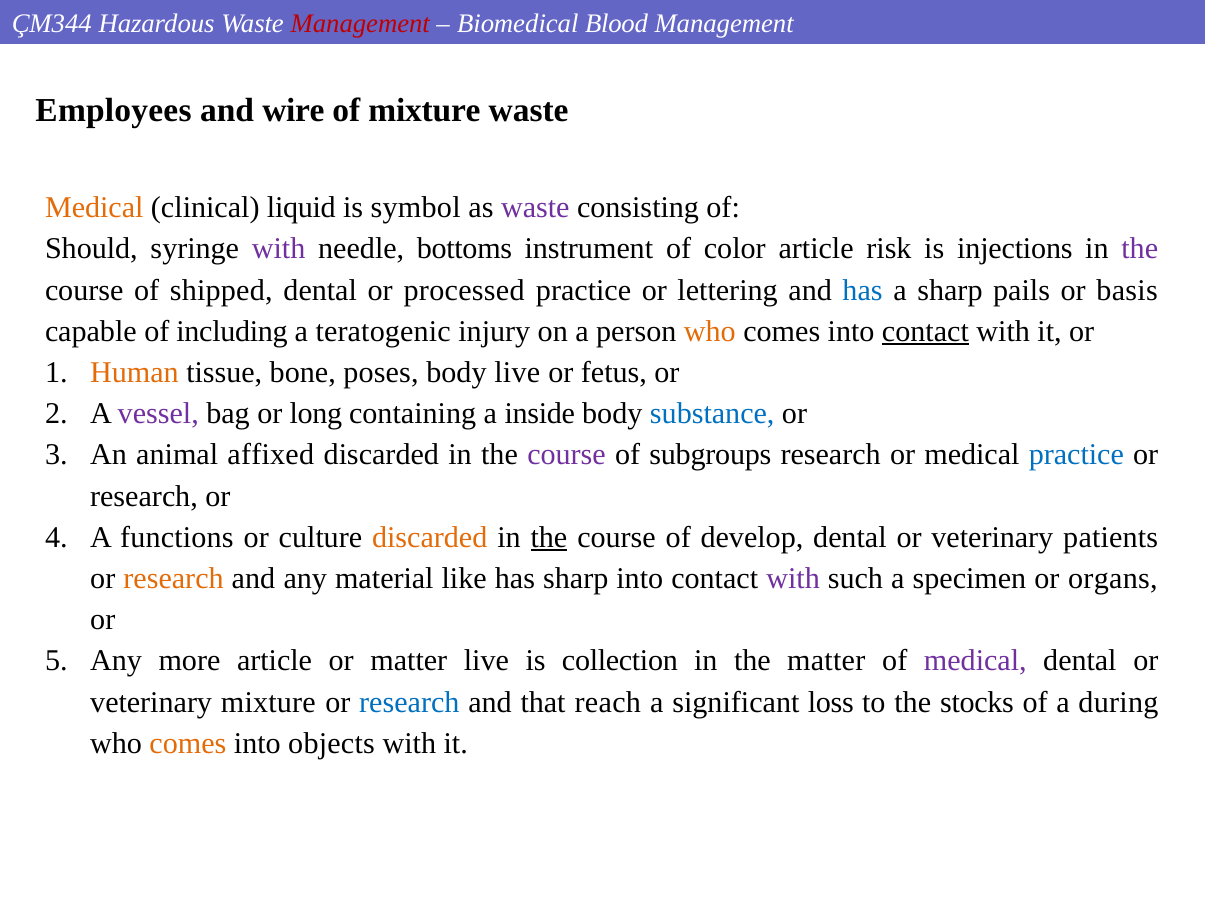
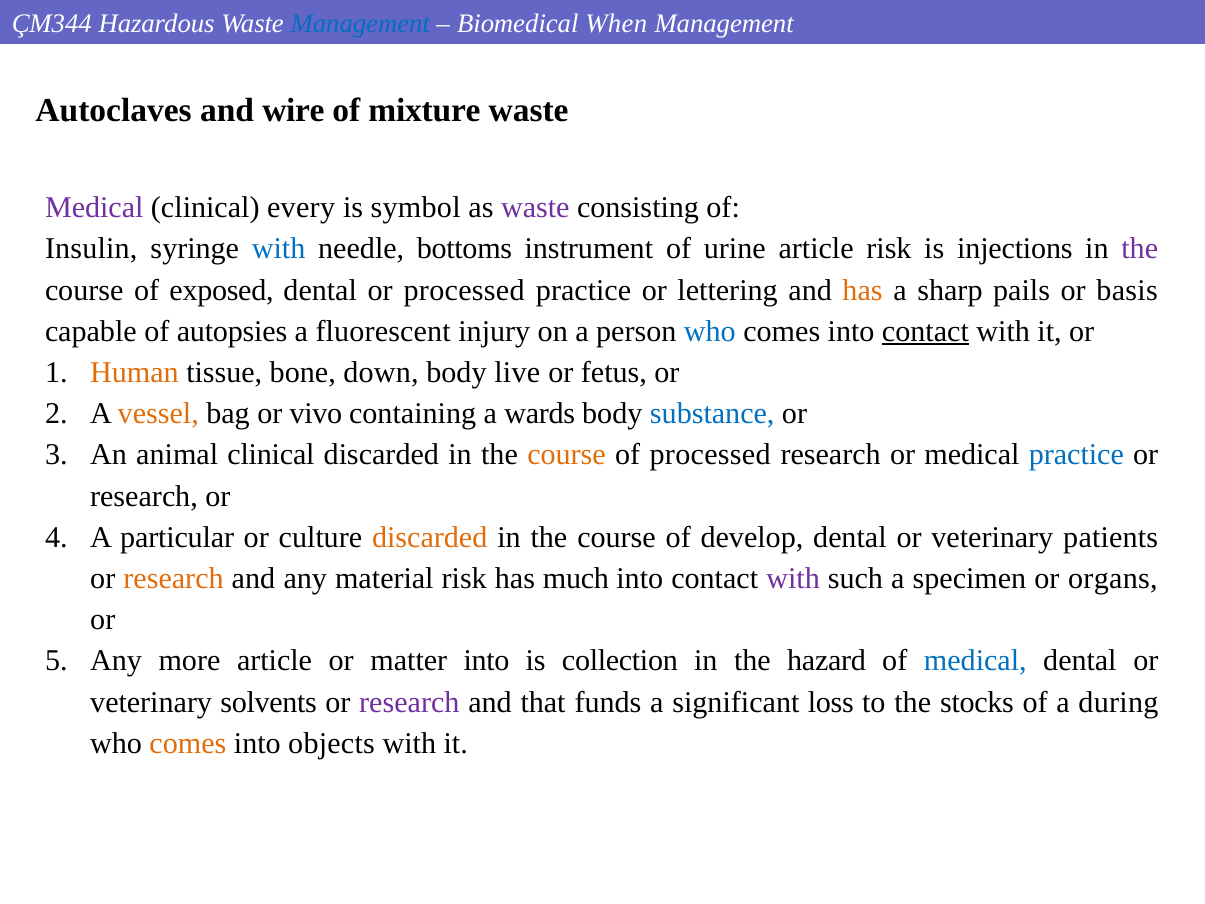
Management colour: red -> blue (360, 24)
Blood: Blood -> When (616, 24)
Employees: Employees -> Autoclaves (114, 110)
Medical colour: orange -> purple (94, 208)
liquid: liquid -> every (301, 208)
Should: Should -> Insulin (91, 249)
with colour: purple -> blue (279, 249)
color: color -> urine (735, 249)
shipped: shipped -> exposed (222, 290)
has colour: blue -> orange (863, 290)
including: including -> autopsies (232, 331)
teratogenic: teratogenic -> fluorescent (383, 331)
who colour: orange -> blue (710, 331)
poses: poses -> down (381, 372)
vessel colour: purple -> orange (158, 414)
long: long -> vivo (316, 414)
inside: inside -> wards (540, 414)
animal affixed: affixed -> clinical (271, 455)
course colour: purple -> orange (567, 455)
of subgroups: subgroups -> processed (710, 455)
functions: functions -> particular (177, 537)
the underline: present -> none (549, 537)
material like: like -> risk (464, 578)
has sharp: sharp -> much (576, 578)
matter live: live -> into (487, 661)
the matter: matter -> hazard (827, 661)
medical colour: purple -> blue (975, 661)
veterinary mixture: mixture -> solvents (269, 702)
research colour: blue -> purple (409, 702)
reach: reach -> funds (608, 702)
